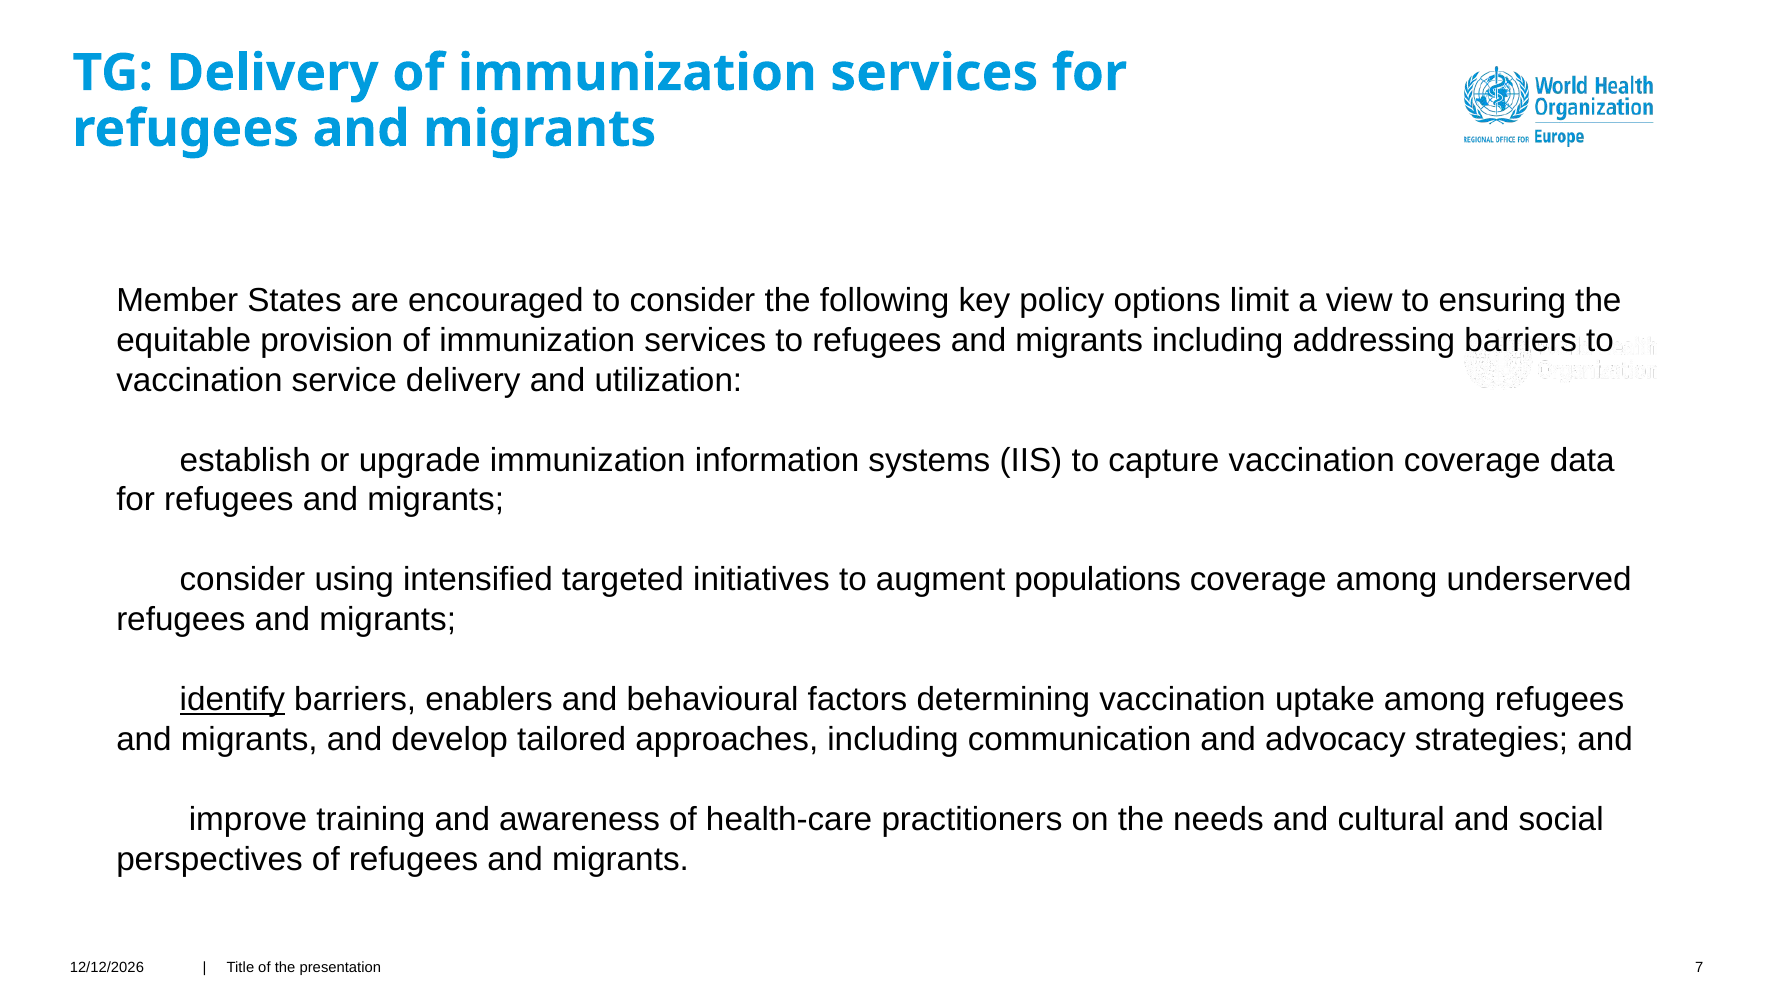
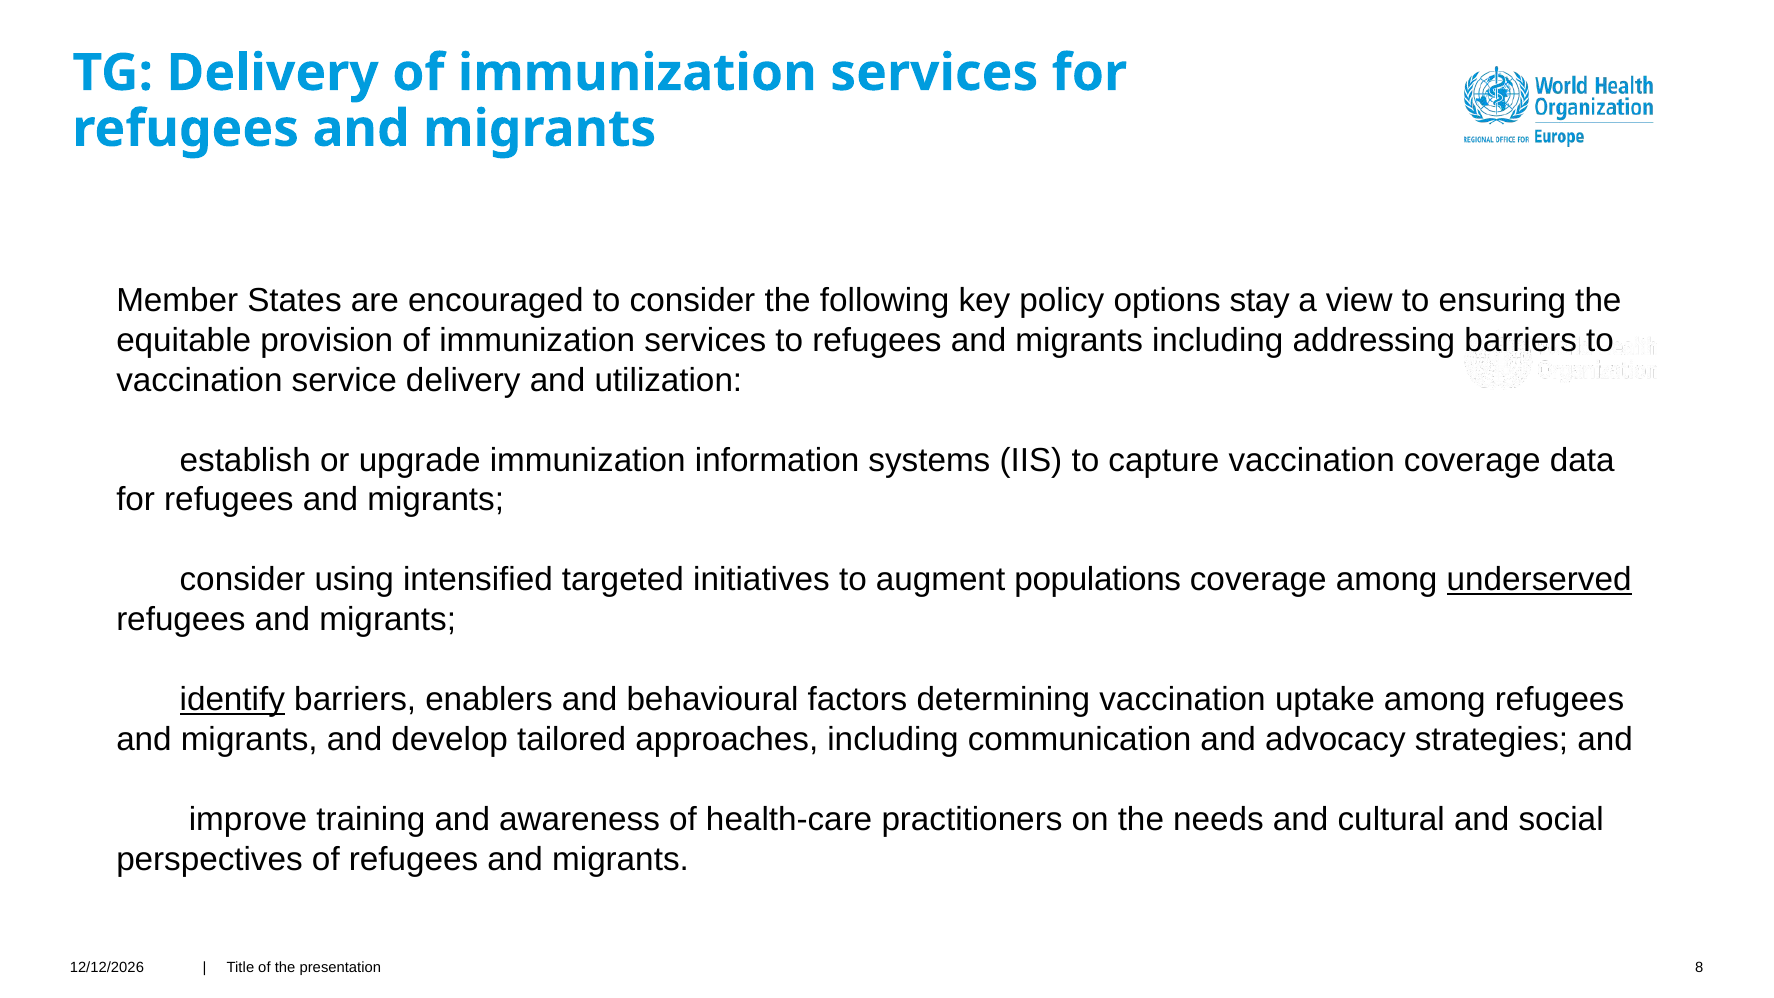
limit: limit -> stay (1260, 300)
underserved underline: none -> present (1539, 580)
7: 7 -> 8 (1699, 967)
